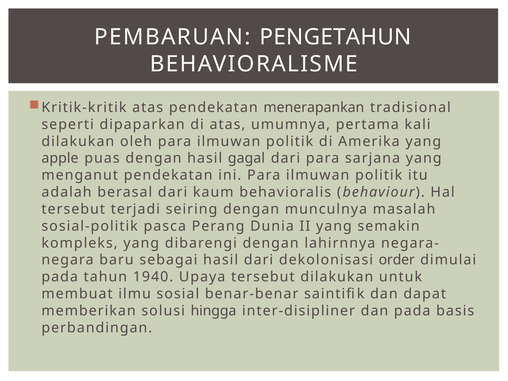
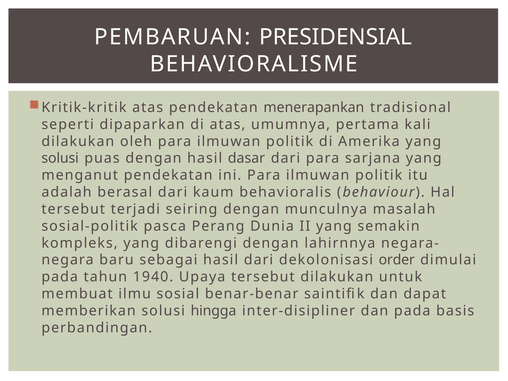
PENGETAHUN: PENGETAHUN -> PRESIDENSIAL (336, 37)
apple: apple -> solusi (60, 158)
gagal: gagal -> dasar (246, 158)
